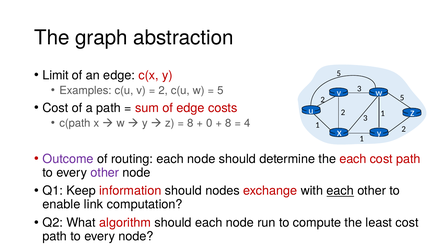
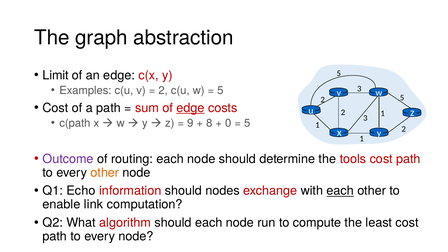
edge underline: none -> present (191, 108)
8: 8 -> 9 (190, 123)
0: 0 -> 8 (209, 123)
8: 8 -> 0 (228, 123)
4: 4 -> 5 (247, 123)
the each: each -> tools (353, 159)
other colour: purple -> orange (105, 173)
Keep: Keep -> Echo (81, 191)
